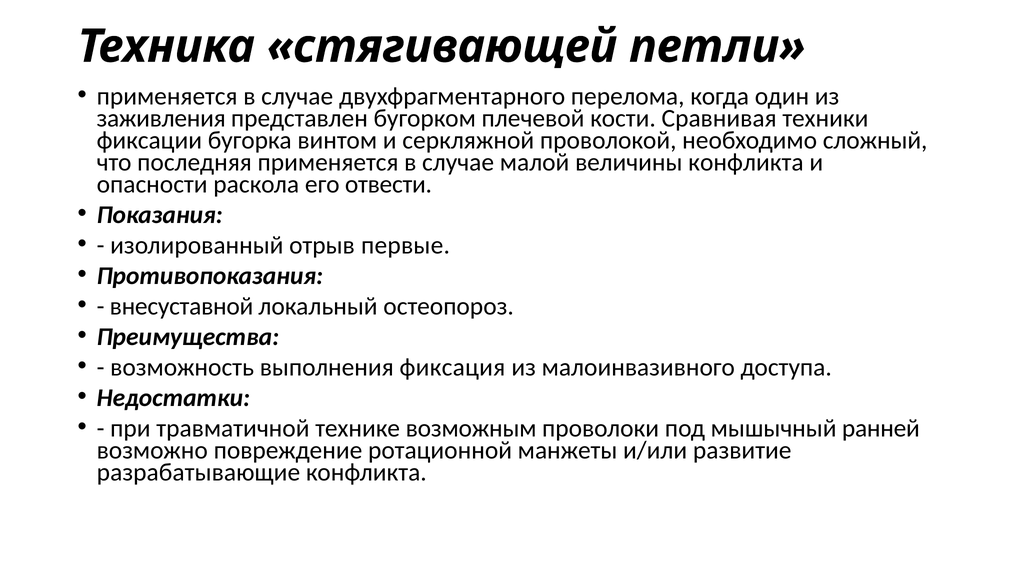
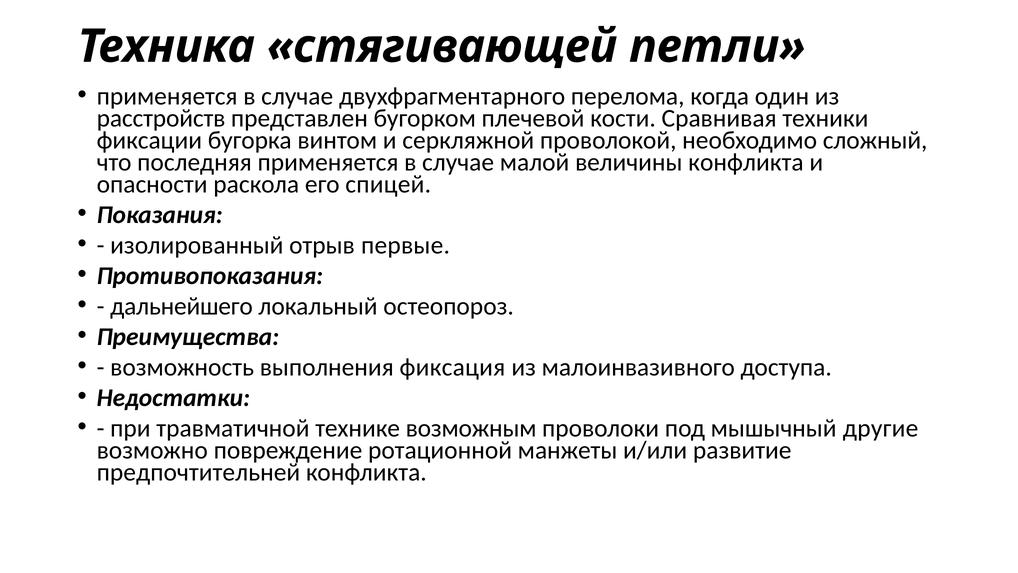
заживления: заживления -> расстройств (161, 118)
отвести: отвести -> спицей (388, 184)
внесуставной: внесуставной -> дальнейшего (182, 306)
ранней: ранней -> другие (881, 428)
разрабатывающие: разрабатывающие -> предпочтительней (198, 472)
